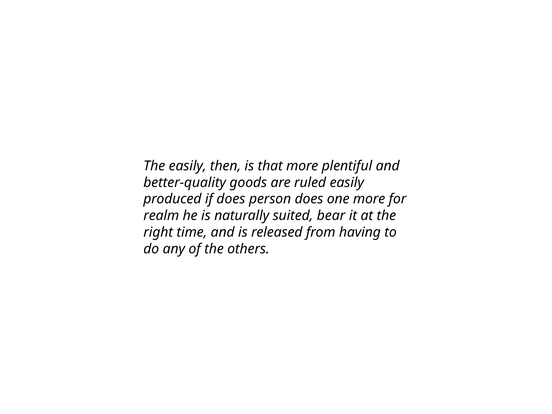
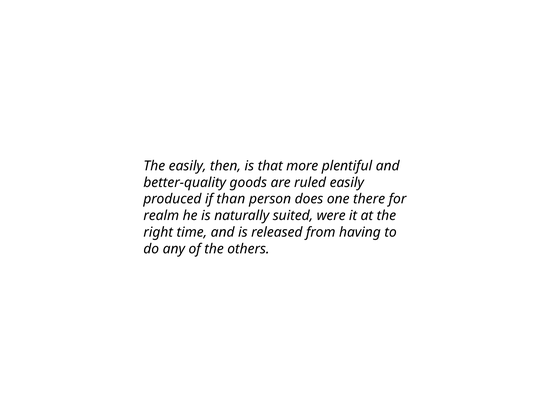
if does: does -> than (231, 199)
one more: more -> there (369, 199)
bear: bear -> were (331, 216)
